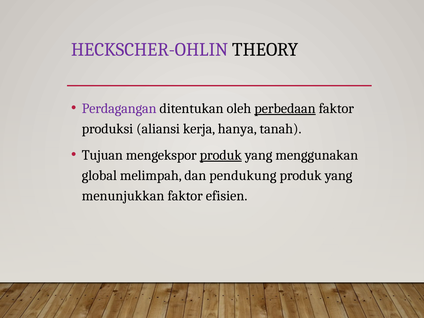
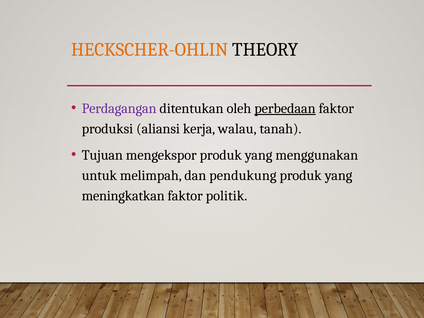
HECKSCHER-OHLIN colour: purple -> orange (150, 50)
hanya: hanya -> walau (237, 129)
produk underline: present -> none (221, 155)
global: global -> untuk (99, 175)
menunjukkan: menunjukkan -> meningkatkan (123, 196)
efisien: efisien -> politik (227, 196)
